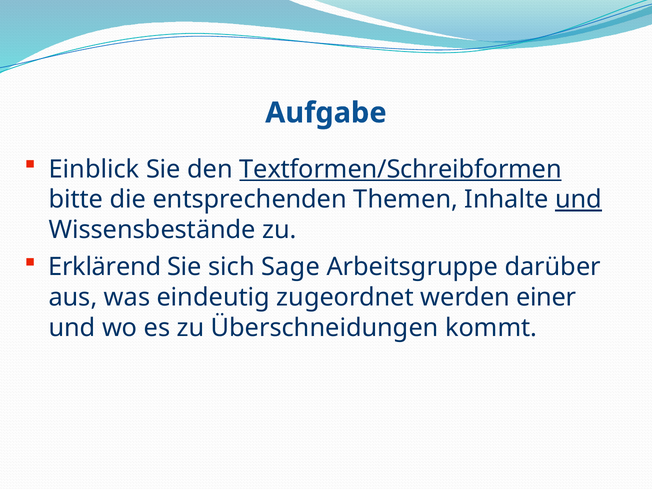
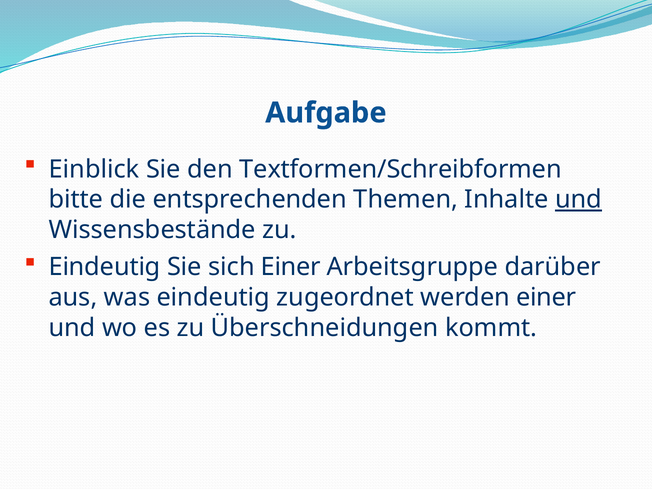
Textformen/Schreibformen underline: present -> none (401, 169)
Erklärend: Erklärend -> Eindeutig (105, 267)
sich Sage: Sage -> Einer (291, 267)
